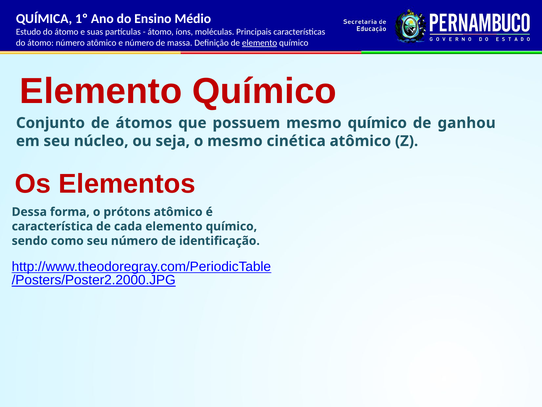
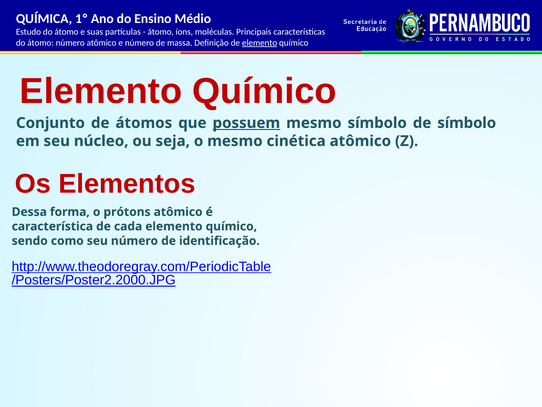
possuem underline: none -> present (246, 123)
mesmo químico: químico -> símbolo (377, 123)
de ganhou: ganhou -> símbolo (467, 123)
